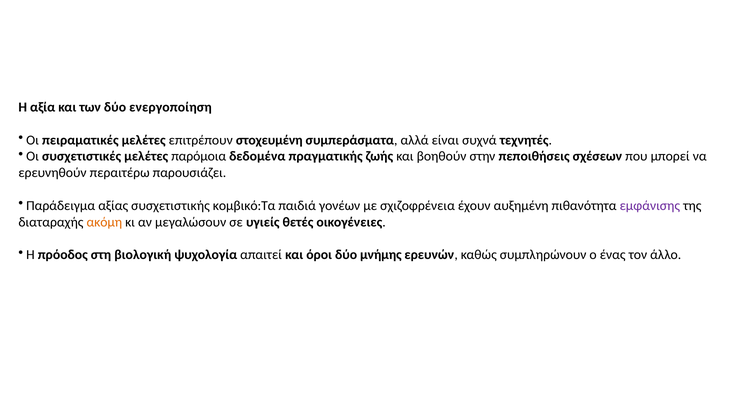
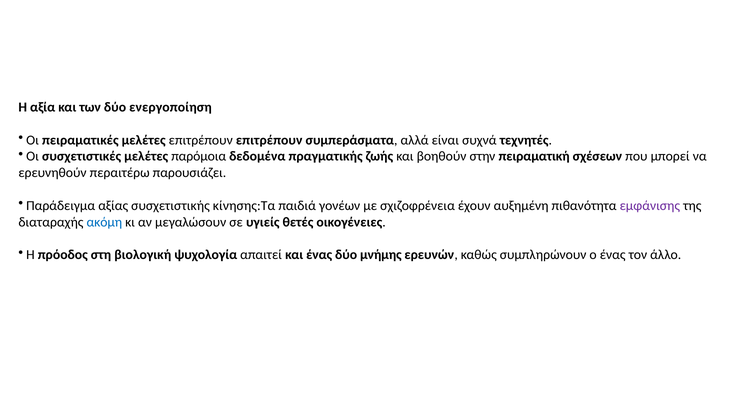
επιτρέπουν στοχευμένη: στοχευμένη -> επιτρέπουν (269, 140)
πεποιθήσεις: πεποιθήσεις -> πειραματική (534, 156)
κομβικό:Τα: κομβικό:Τα -> κίνησης:Τα (244, 206)
ακόμη colour: orange -> blue (104, 222)
και όροι: όροι -> ένας (319, 255)
